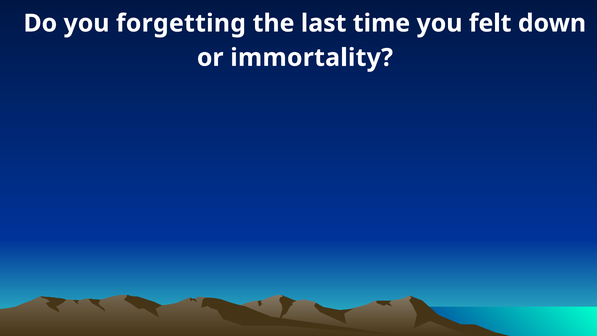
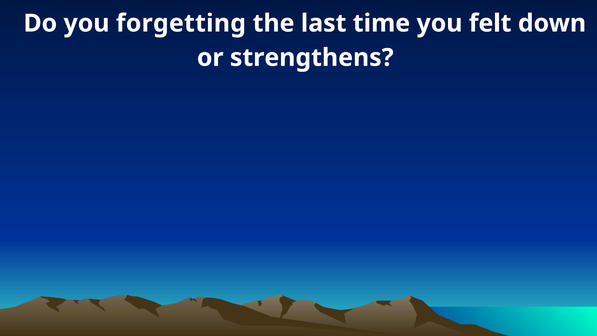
immortality: immortality -> strengthens (312, 58)
